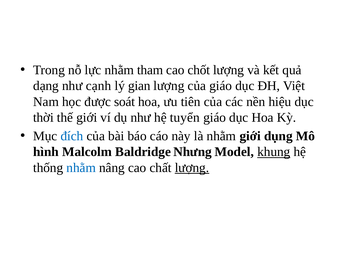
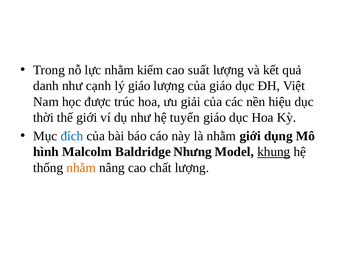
tham: tham -> kiểm (150, 70)
chốt: chốt -> suất (199, 70)
dạng: dạng -> danh (46, 86)
lý gian: gian -> giáo (139, 86)
soát: soát -> trúc (125, 102)
tiên: tiên -> giải (191, 102)
nhằm colour: blue -> orange (81, 168)
lượng underline: present -> none (192, 168)
